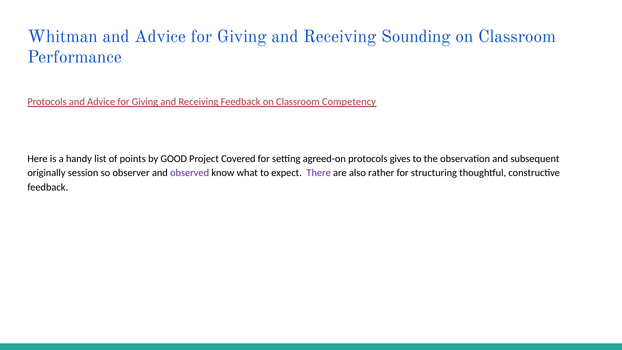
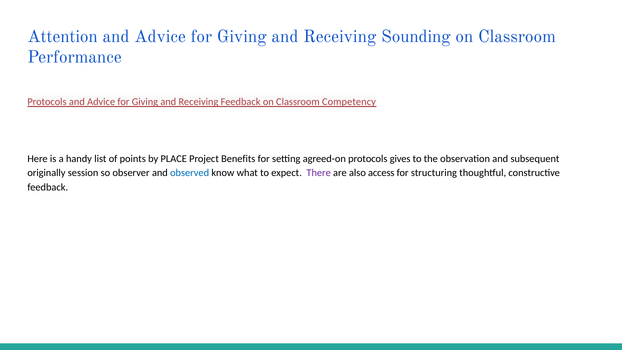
Whitman: Whitman -> Attention (63, 36)
GOOD: GOOD -> PLACE (174, 159)
Covered: Covered -> Benefits (238, 159)
observed colour: purple -> blue (190, 173)
rather: rather -> access (381, 173)
